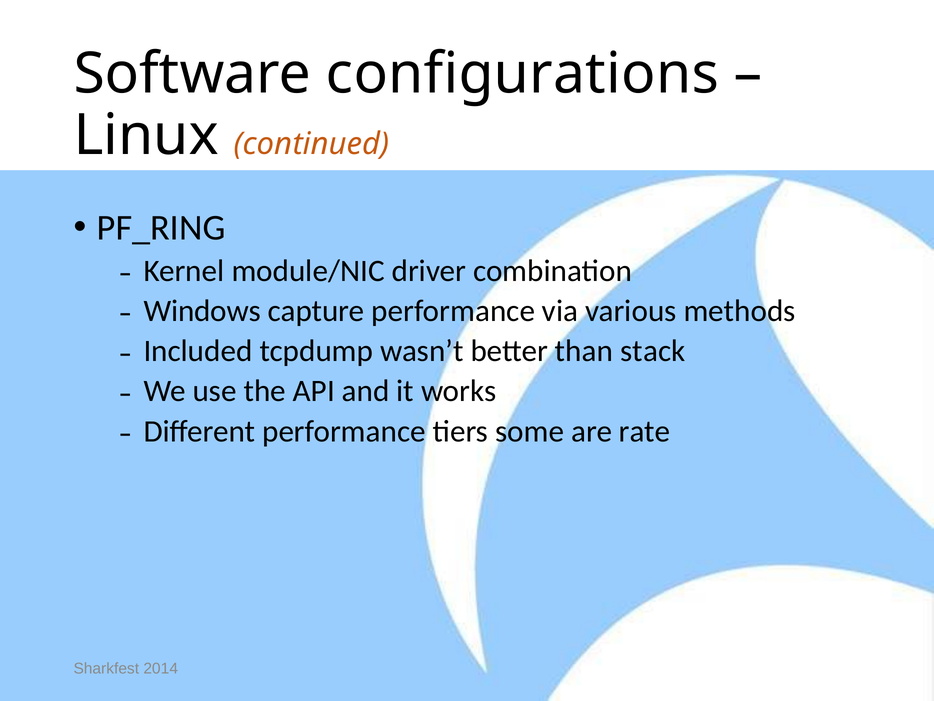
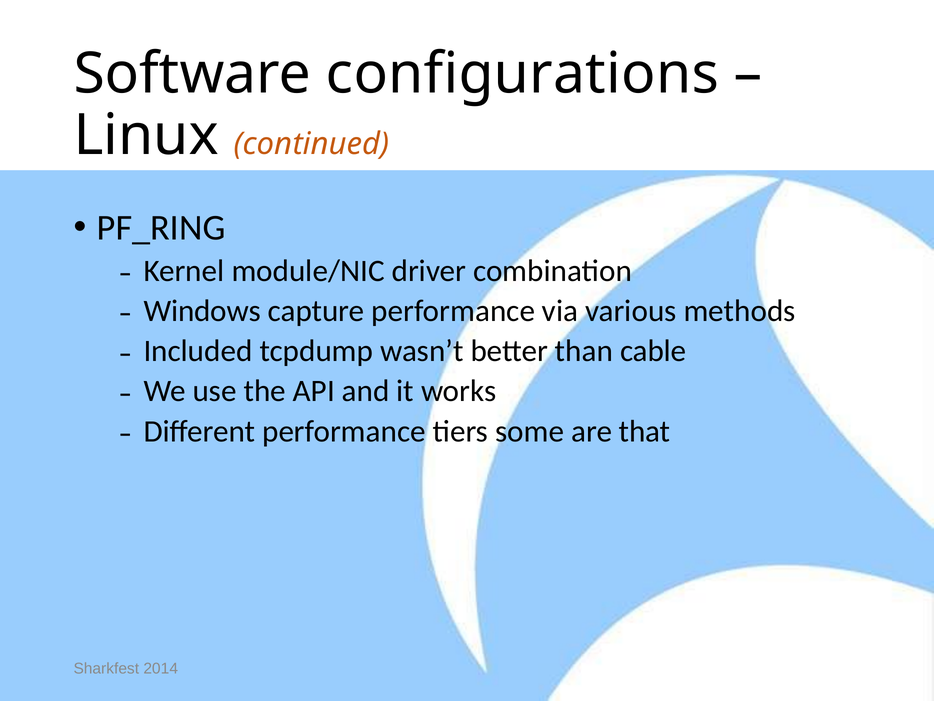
stack: stack -> cable (653, 351)
rate: rate -> that (645, 431)
